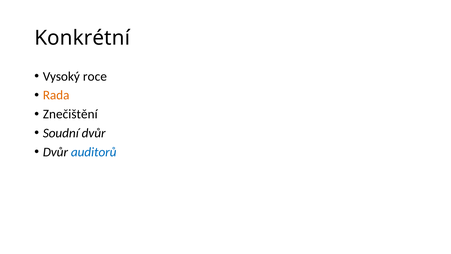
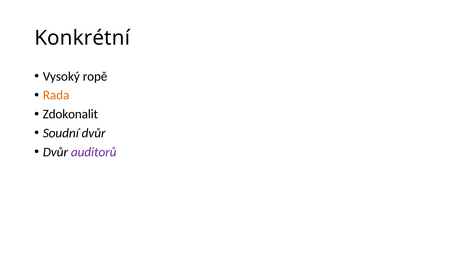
roce: roce -> ropě (95, 76)
Znečištění: Znečištění -> Zdokonalit (70, 114)
auditorů colour: blue -> purple (94, 152)
